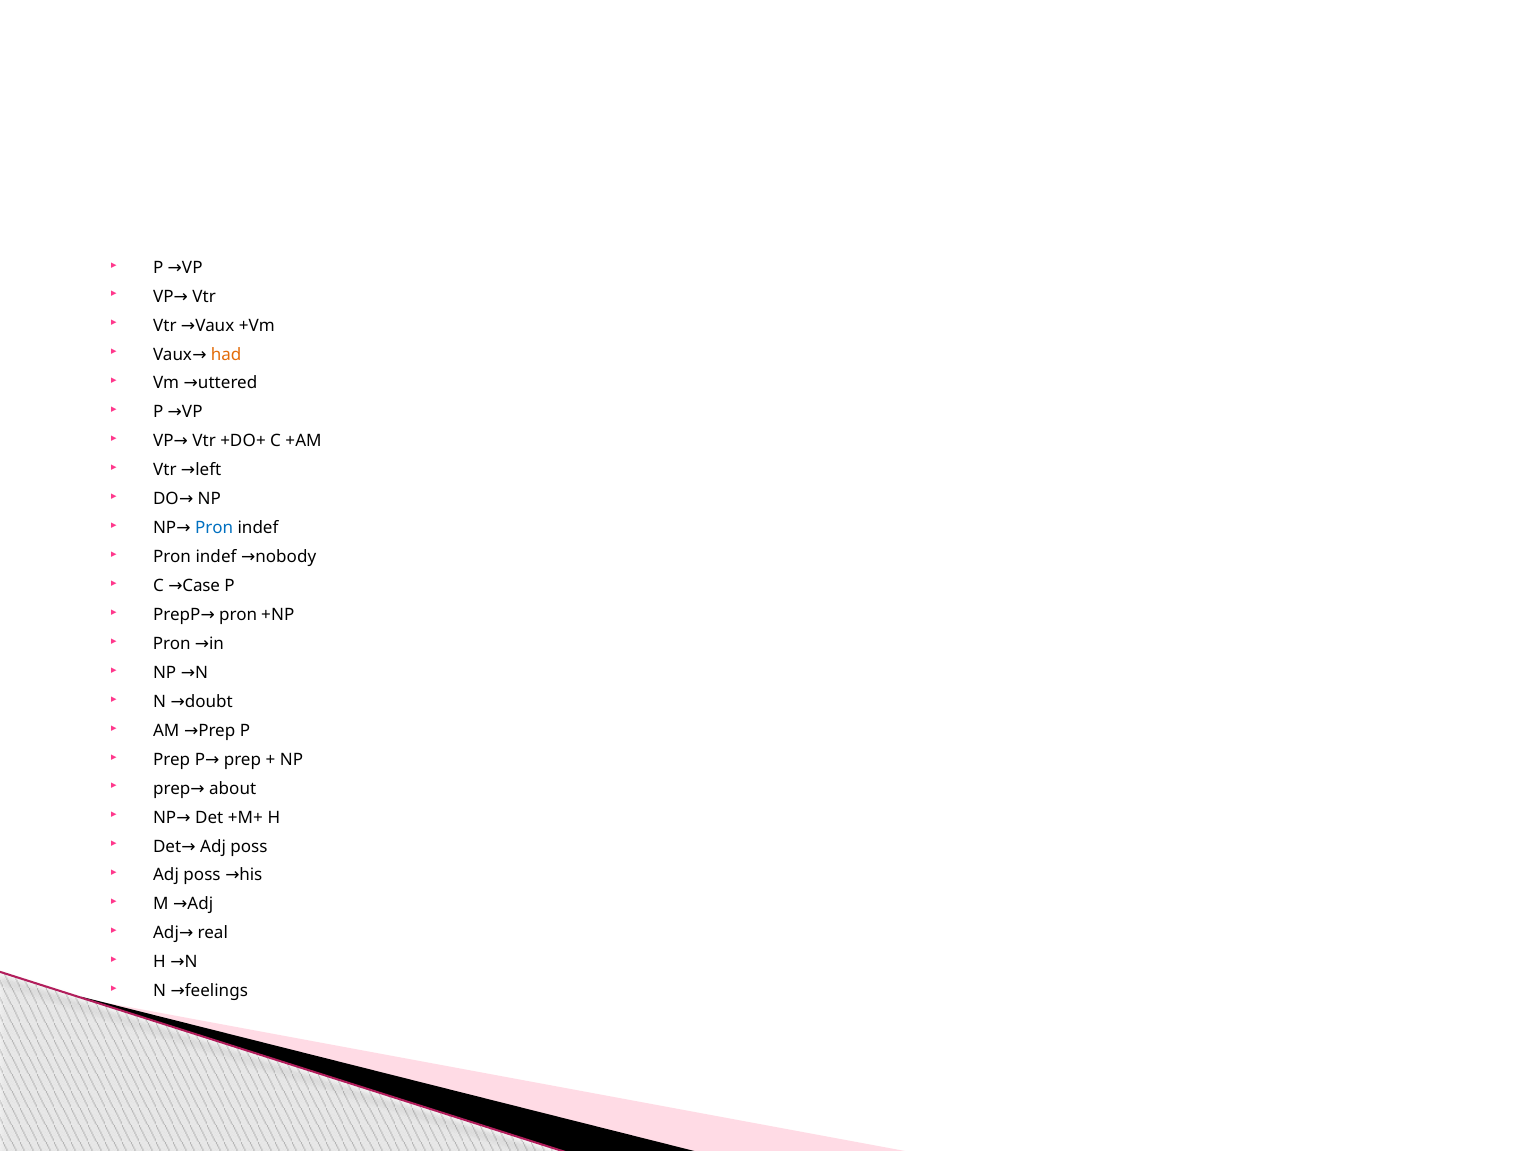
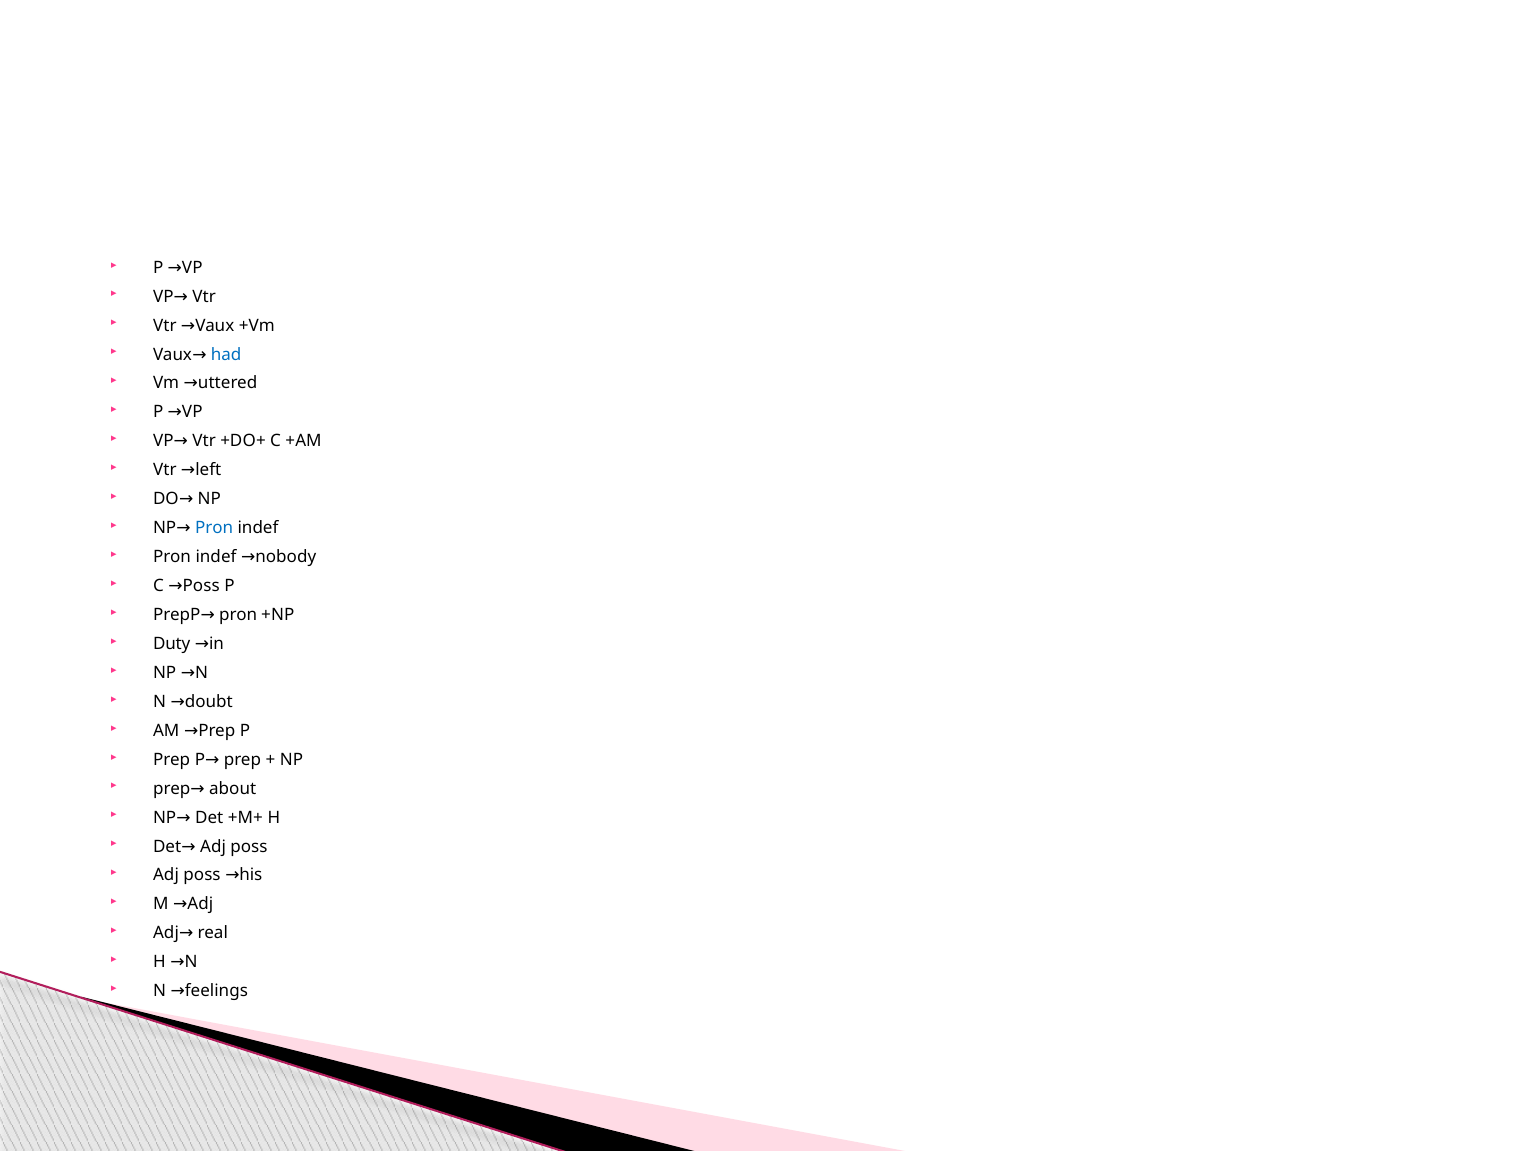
had colour: orange -> blue (226, 354)
C Case: Case -> Poss (201, 586)
Pron: Pron -> Duty (172, 644)
